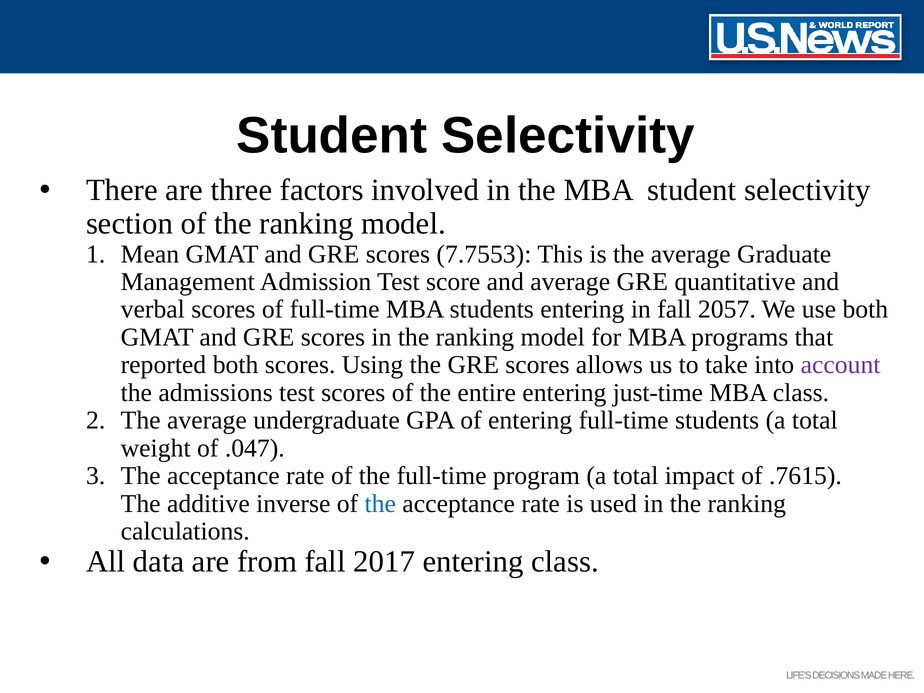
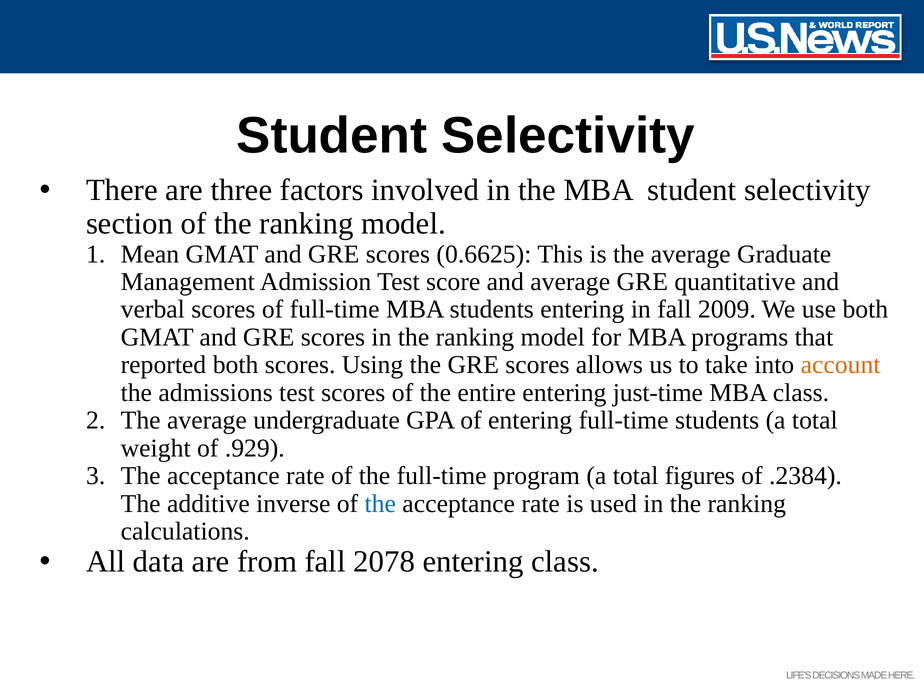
7.7553: 7.7553 -> 0.6625 (484, 254)
2057: 2057 -> 2009 (727, 310)
account colour: purple -> orange (841, 365)
.047: .047 -> .929 (255, 448)
impact: impact -> figures (700, 476)
.7615: .7615 -> .2384 (805, 476)
2017: 2017 -> 2078 (384, 562)
